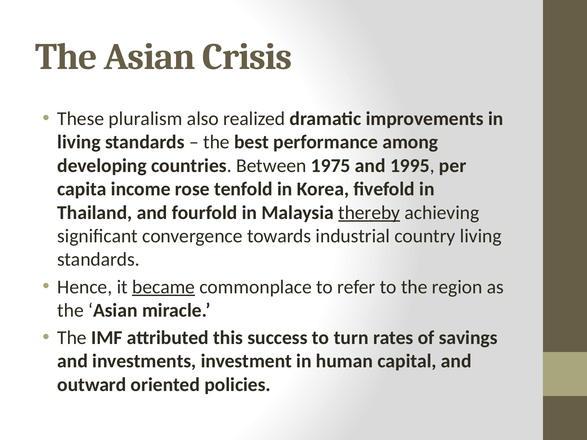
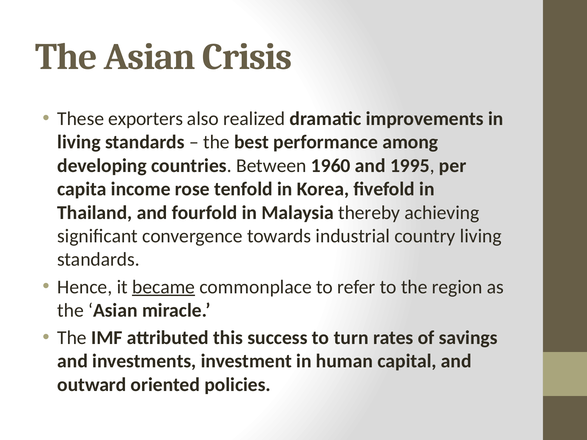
pluralism: pluralism -> exporters (146, 119)
1975: 1975 -> 1960 (331, 166)
thereby underline: present -> none (369, 213)
